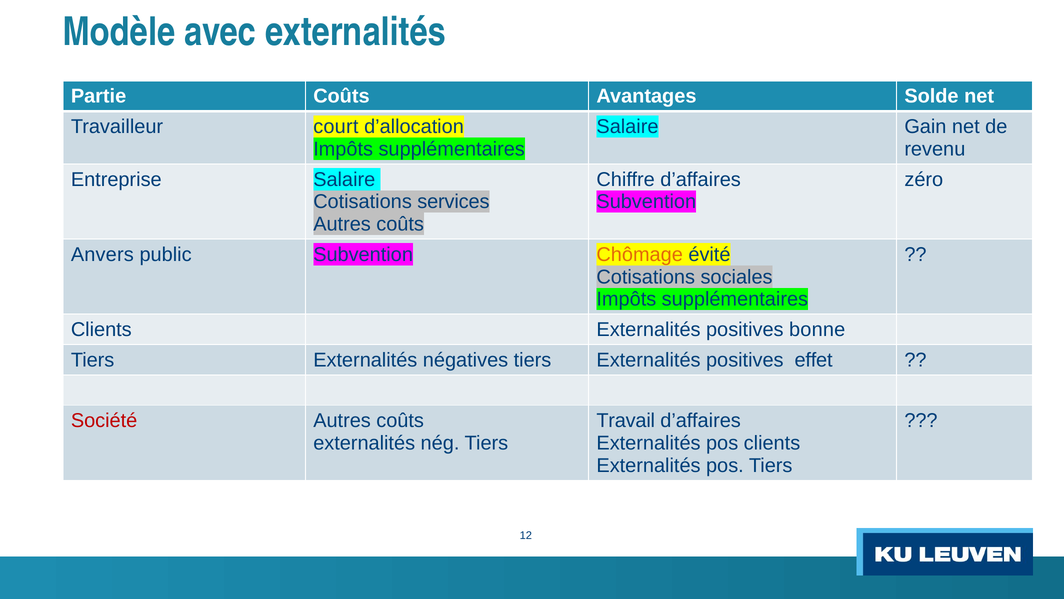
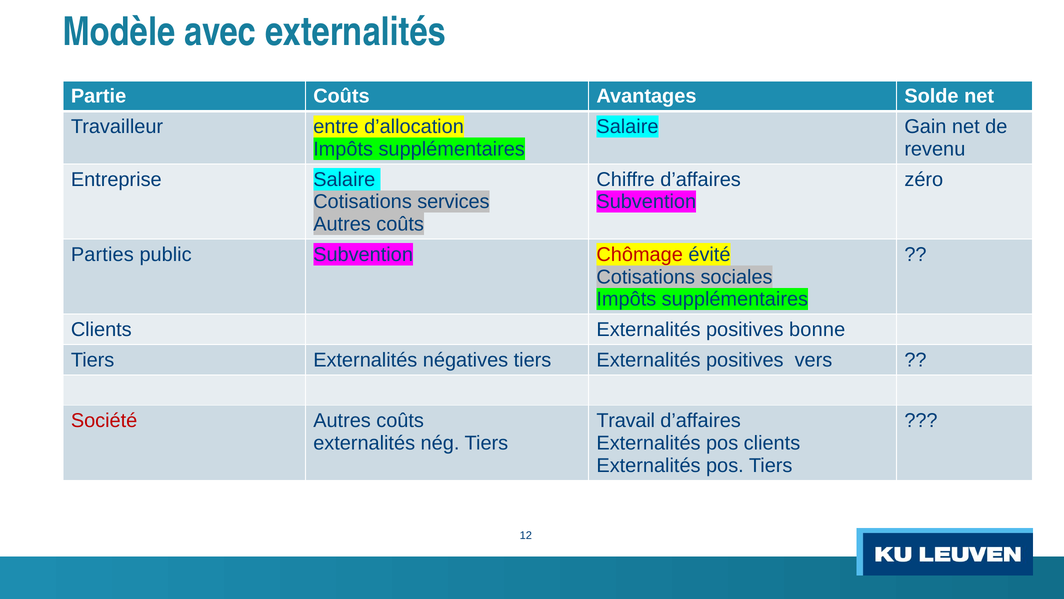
court: court -> entre (336, 127)
Anvers: Anvers -> Parties (102, 254)
Chômage colour: orange -> red (640, 254)
effet: effet -> vers (813, 360)
